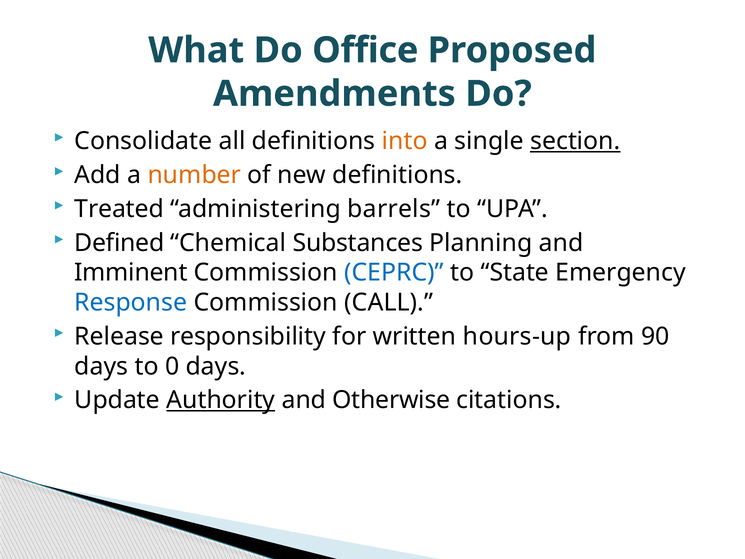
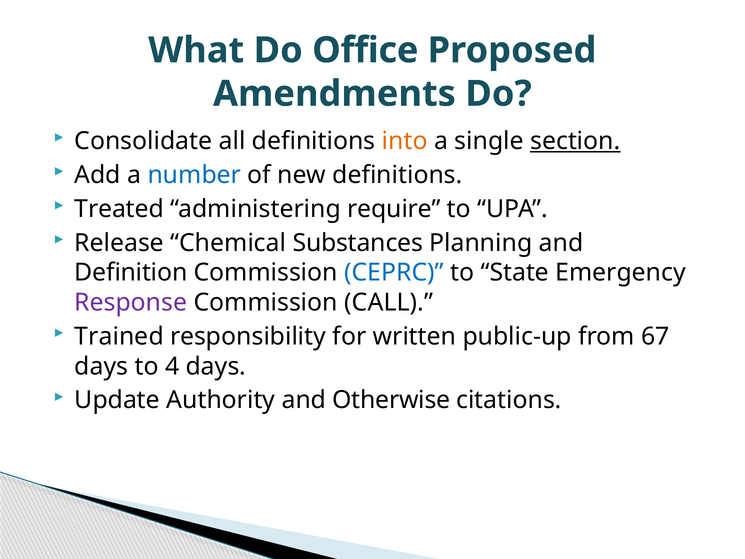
number colour: orange -> blue (194, 175)
barrels: barrels -> require (394, 209)
Defined: Defined -> Release (119, 243)
Imminent: Imminent -> Definition (131, 273)
Response colour: blue -> purple (131, 302)
Release: Release -> Trained (119, 336)
hours-up: hours-up -> public-up (517, 336)
90: 90 -> 67 (655, 336)
0: 0 -> 4 (172, 366)
Authority underline: present -> none (221, 400)
